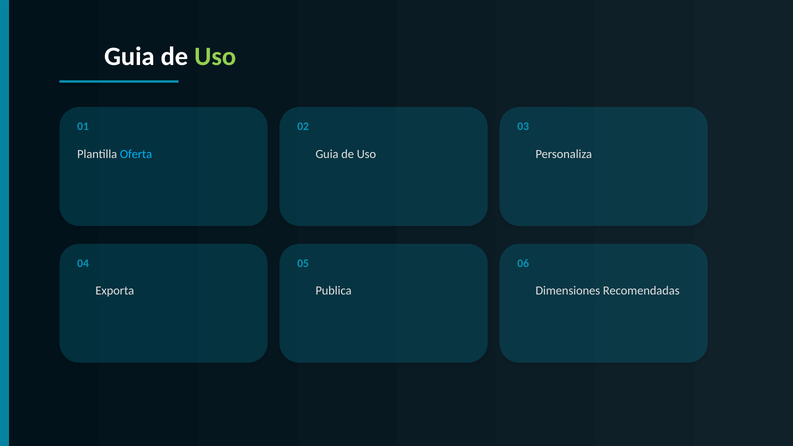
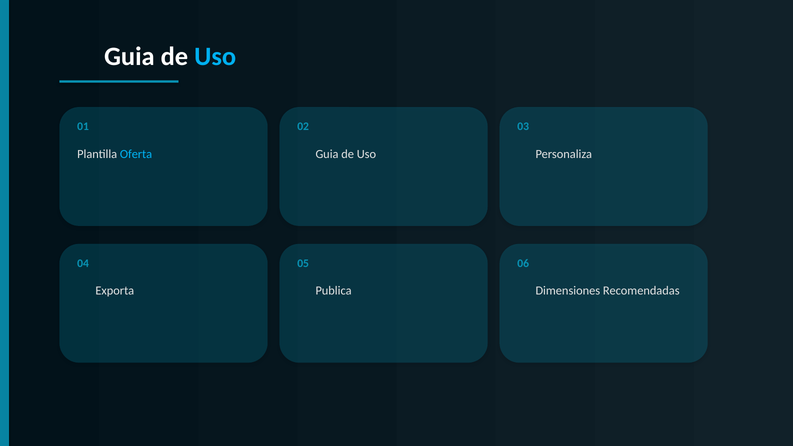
Uso colour: light green -> light blue (215, 56)
